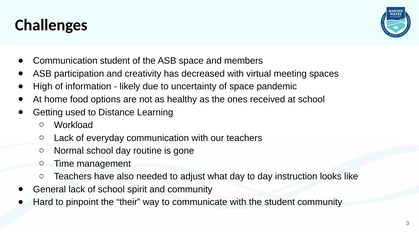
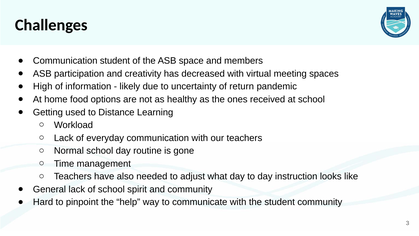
of space: space -> return (242, 86)
their: their -> help (128, 202)
